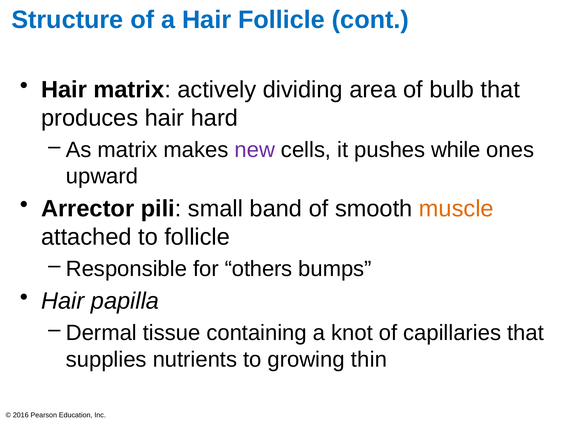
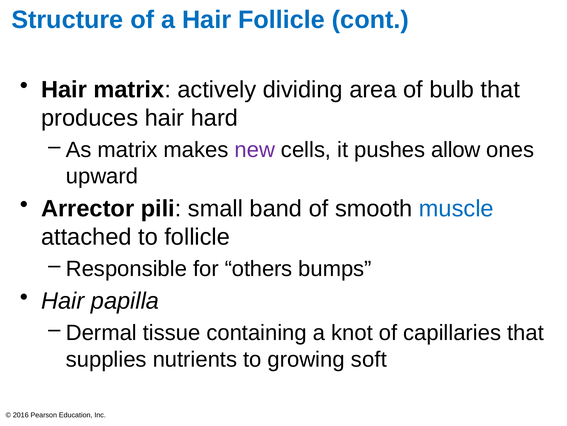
while: while -> allow (456, 150)
muscle colour: orange -> blue (456, 208)
thin: thin -> soft (369, 359)
